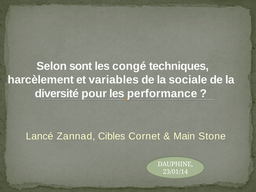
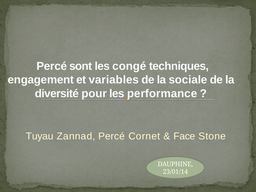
Selon: Selon -> Percé (52, 66)
harcèlement: harcèlement -> engagement (41, 80)
Lancé: Lancé -> Tuyau (40, 136)
Zannad Cibles: Cibles -> Percé (112, 136)
Main: Main -> Face (184, 136)
